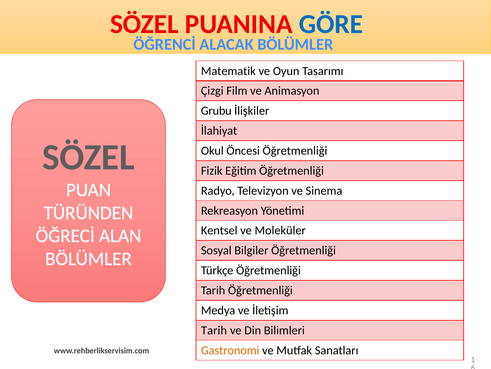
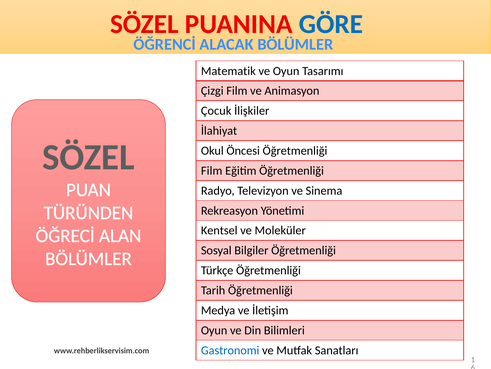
Grubu: Grubu -> Çocuk (216, 111)
Fizik: Fizik -> Film (212, 170)
Tarih: Tarih -> Oyun (214, 330)
Gastronomi colour: orange -> blue (230, 350)
